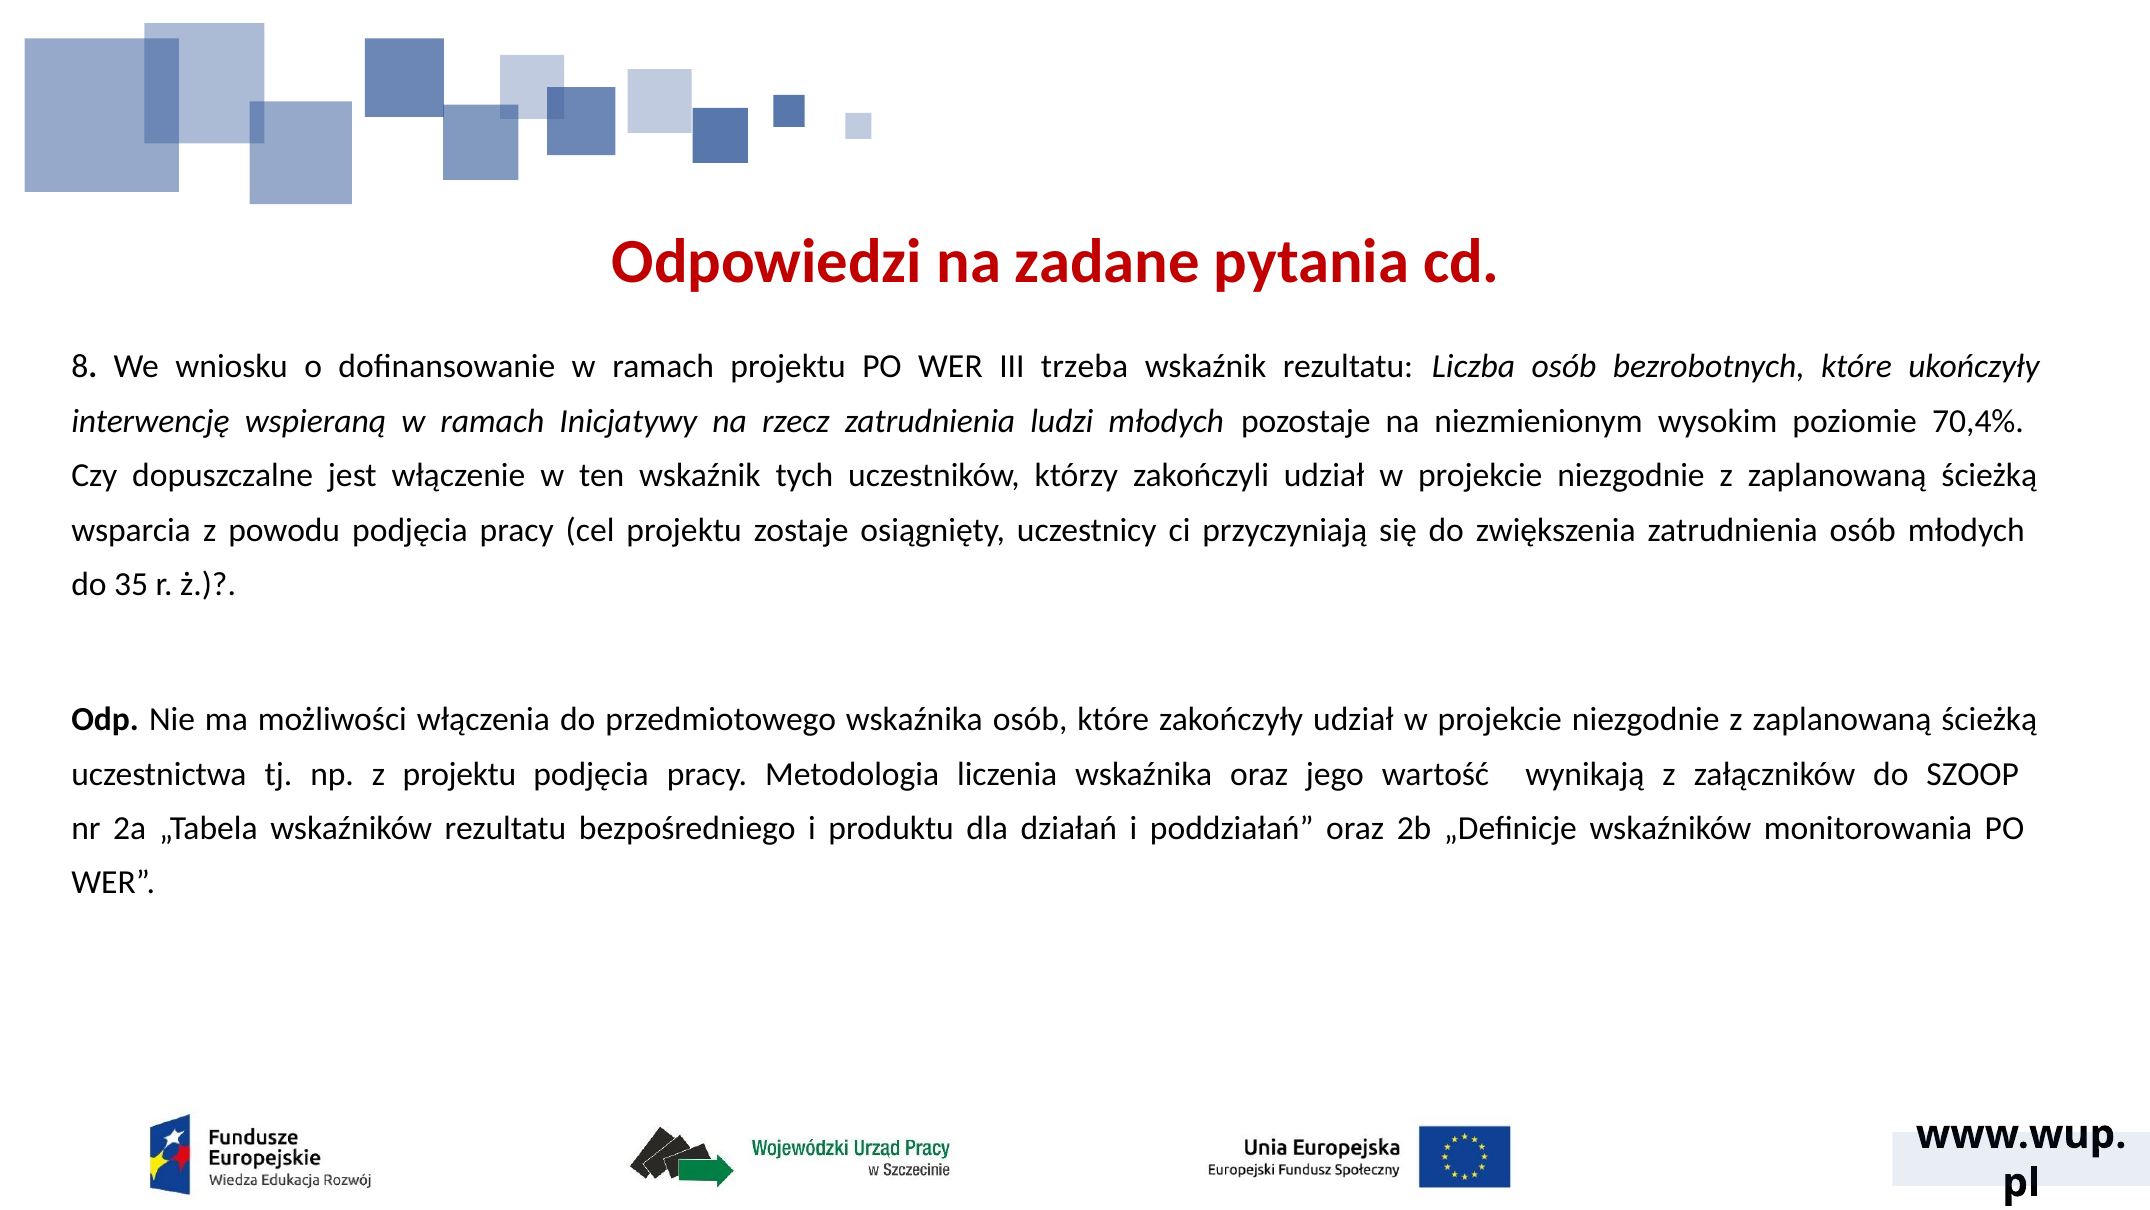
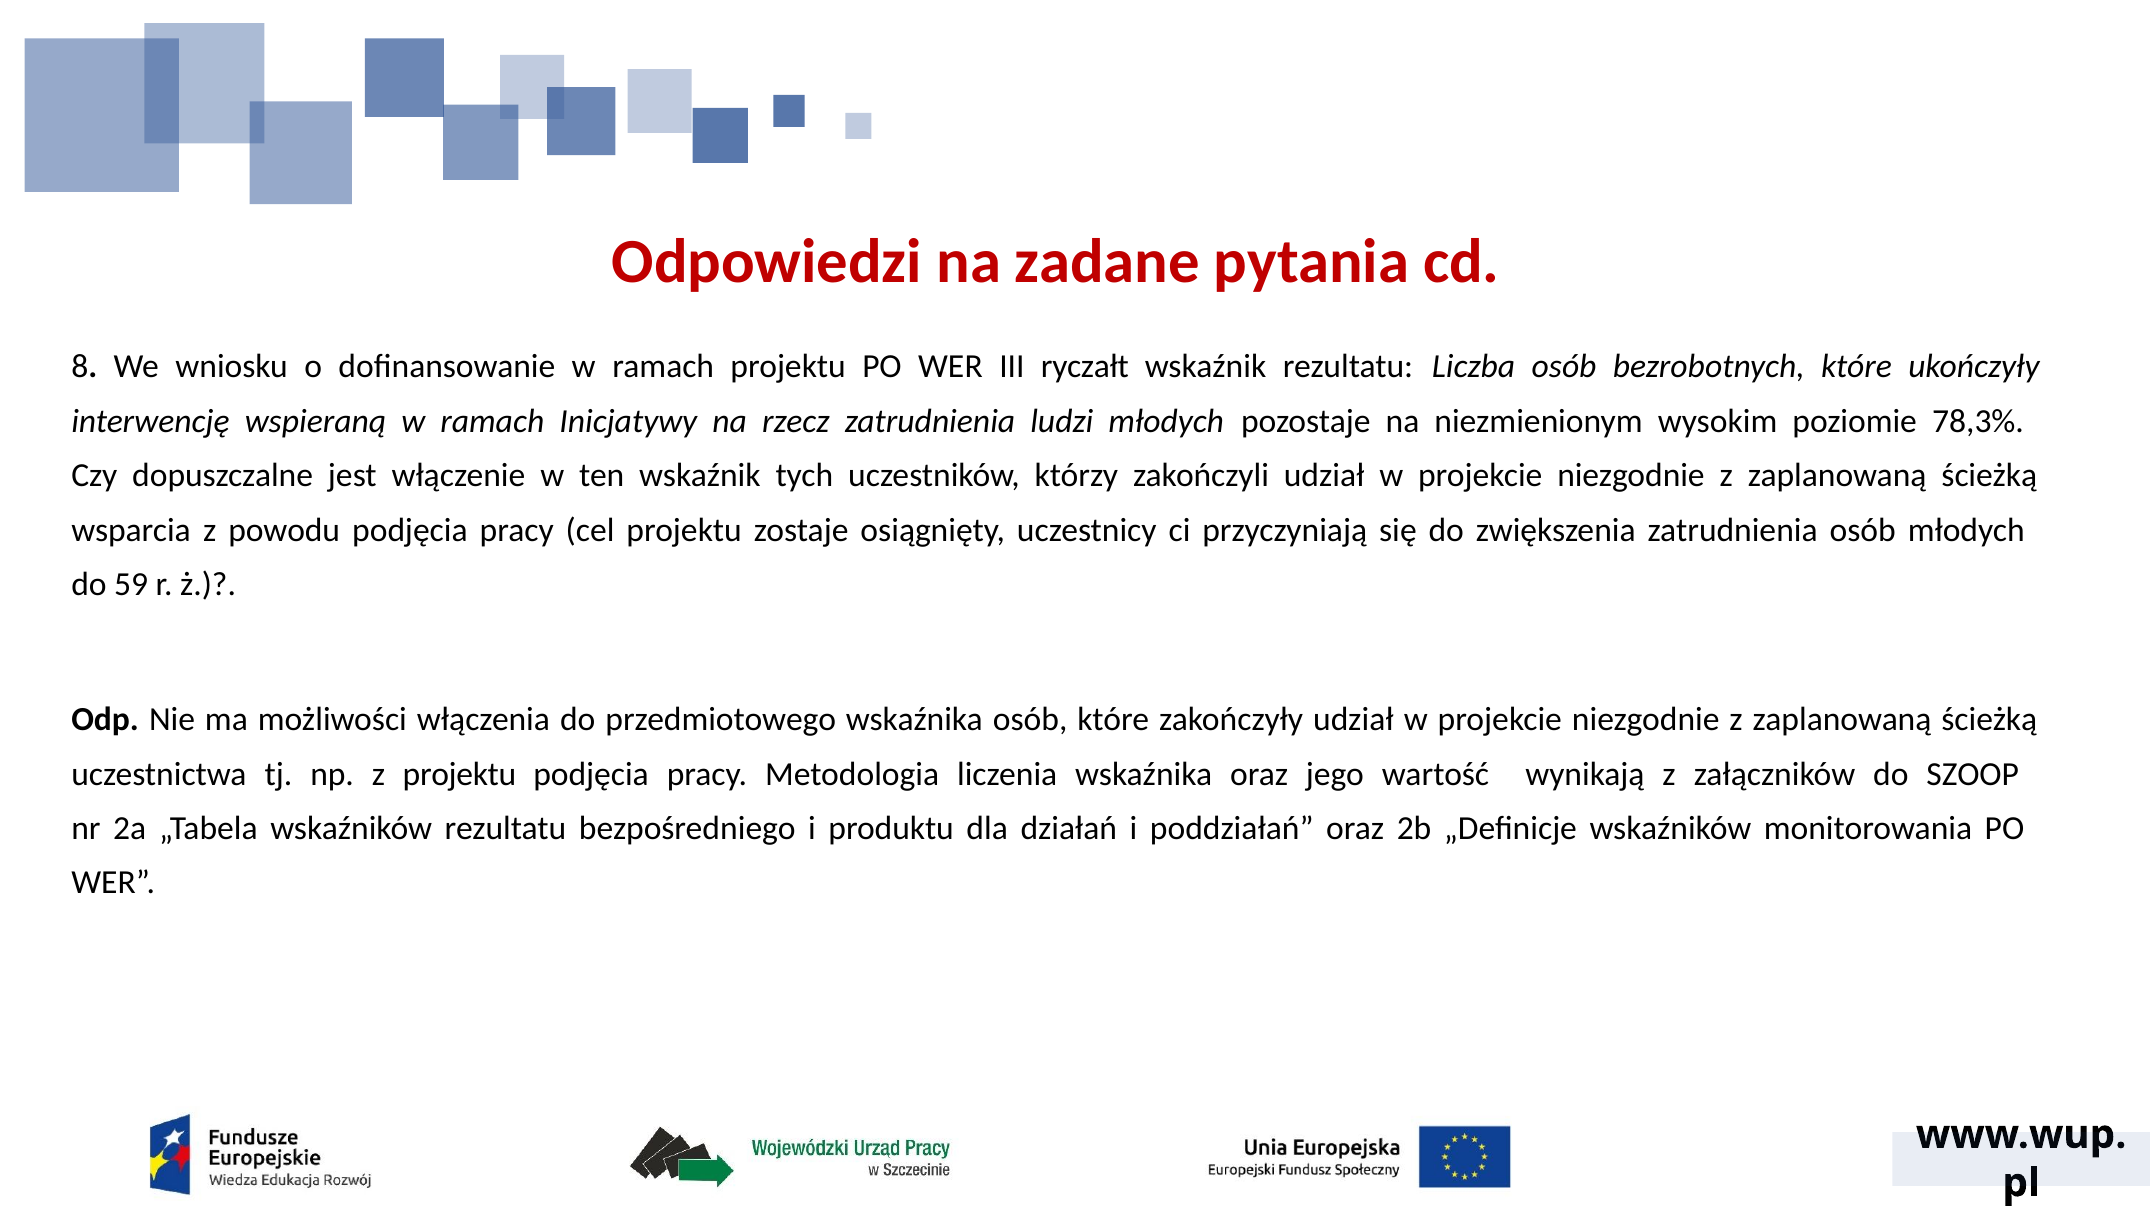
trzeba: trzeba -> ryczałt (1085, 367)
70,4%: 70,4% -> 78,3% (1978, 421)
35: 35 -> 59 (131, 584)
